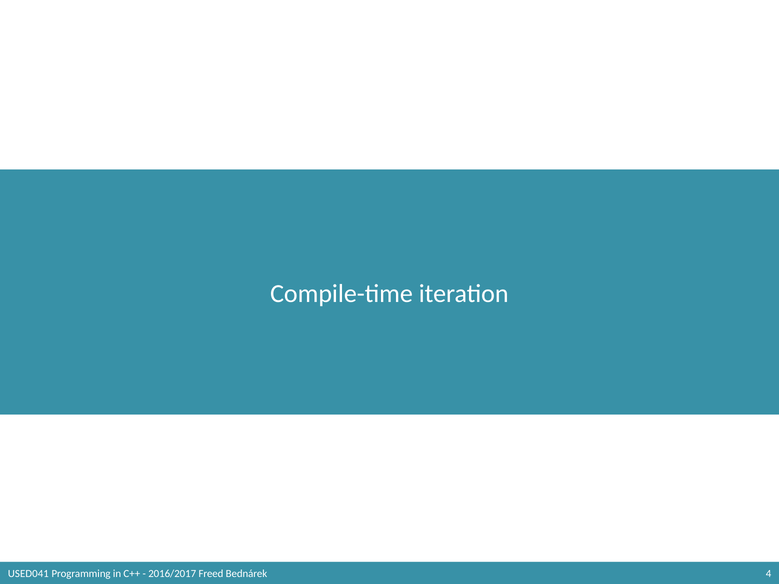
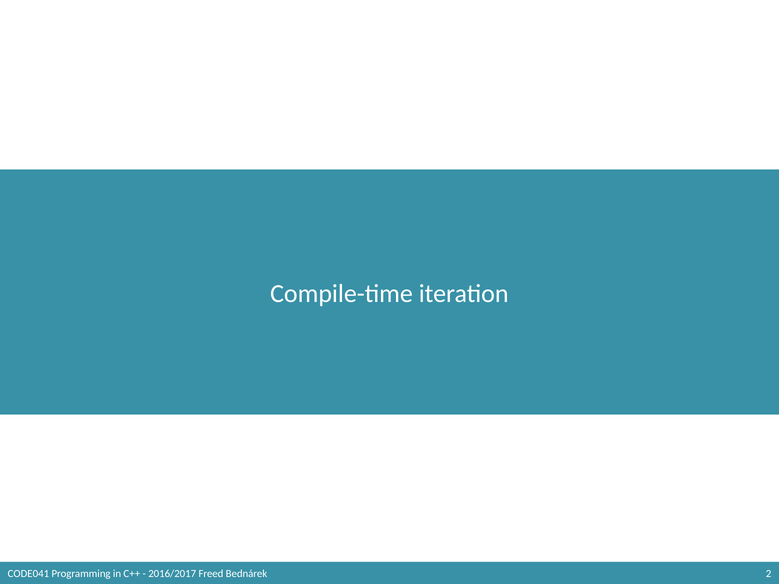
USED041: USED041 -> CODE041 (28, 574)
4: 4 -> 2 (769, 574)
